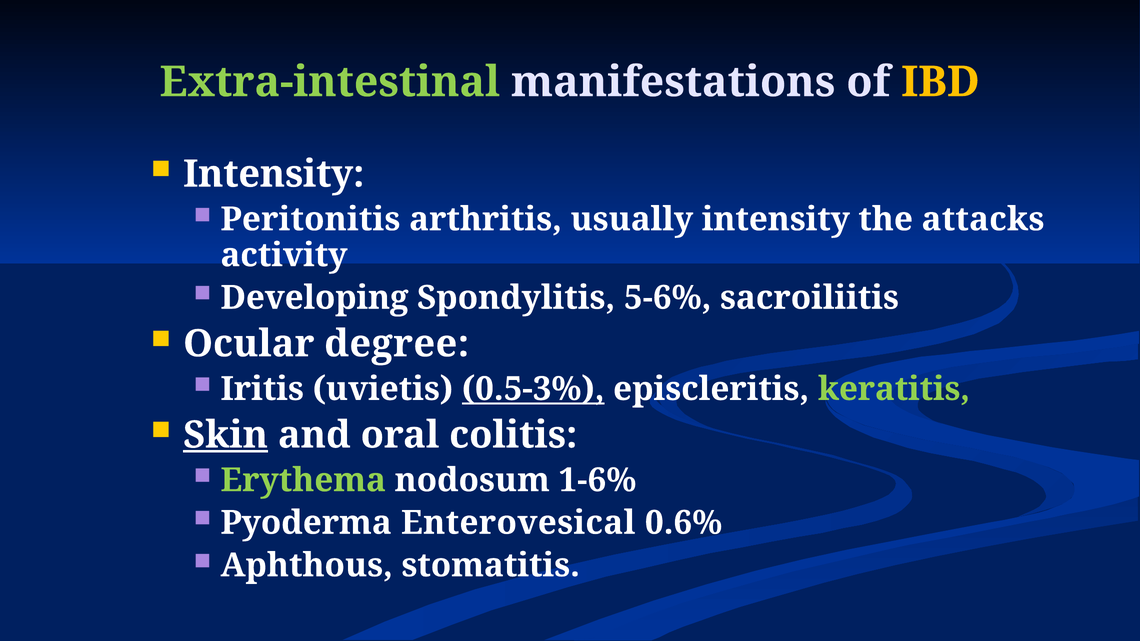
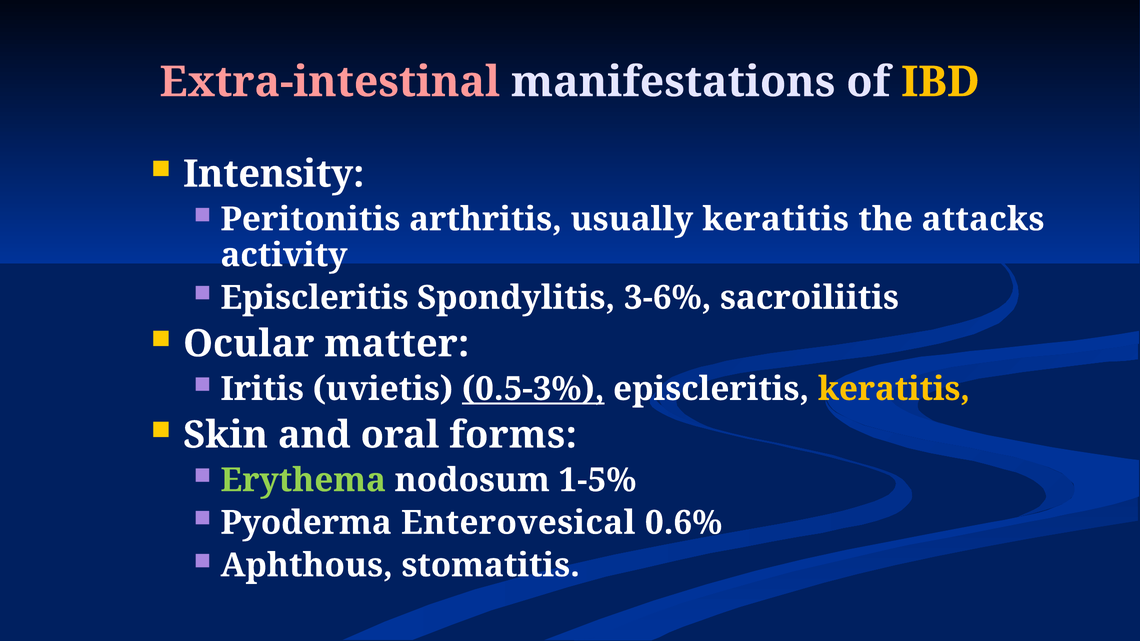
Extra-intestinal colour: light green -> pink (330, 82)
usually intensity: intensity -> keratitis (776, 219)
Developing: Developing -> Episcleritis (315, 298)
5-6%: 5-6% -> 3-6% (668, 298)
degree: degree -> matter (397, 344)
keratitis colour: light green -> yellow (894, 389)
Skin underline: present -> none (226, 435)
colitis: colitis -> forms (513, 435)
1-6%: 1-6% -> 1-5% (597, 480)
